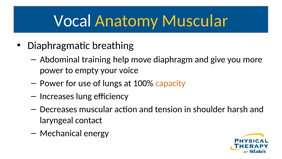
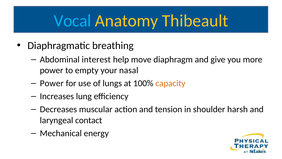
Vocal colour: white -> light blue (72, 21)
Anatomy Muscular: Muscular -> Thibeault (195, 21)
training: training -> interest (96, 59)
voice: voice -> nasal (129, 70)
